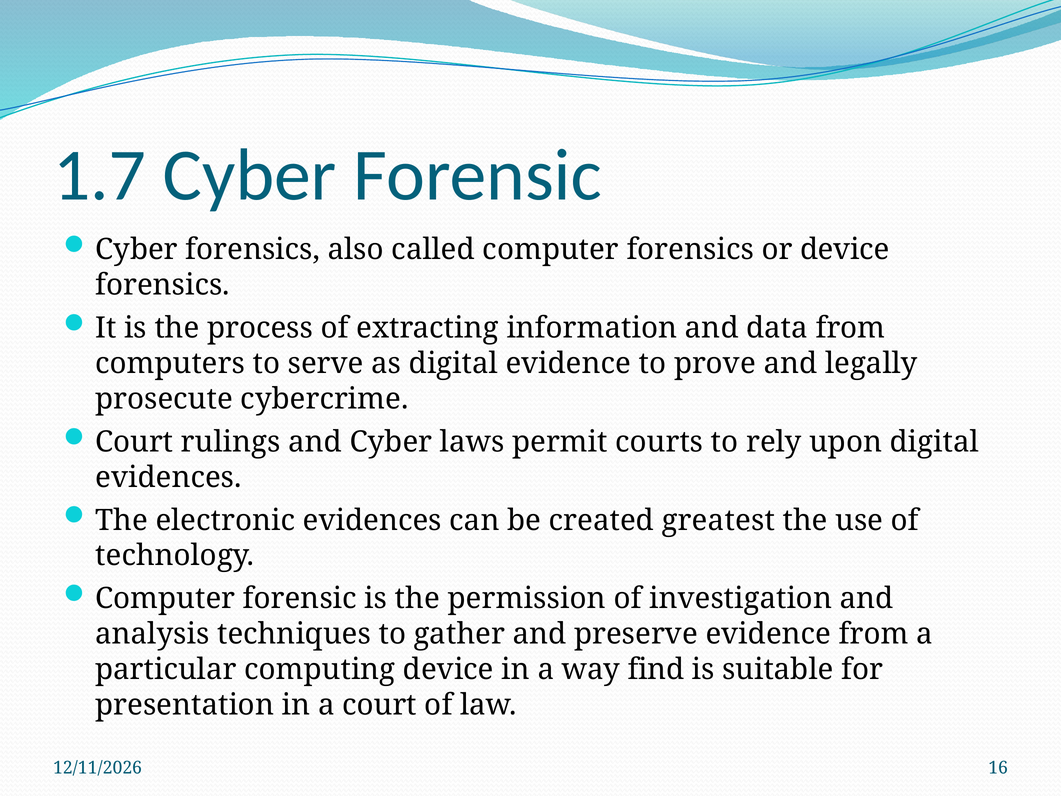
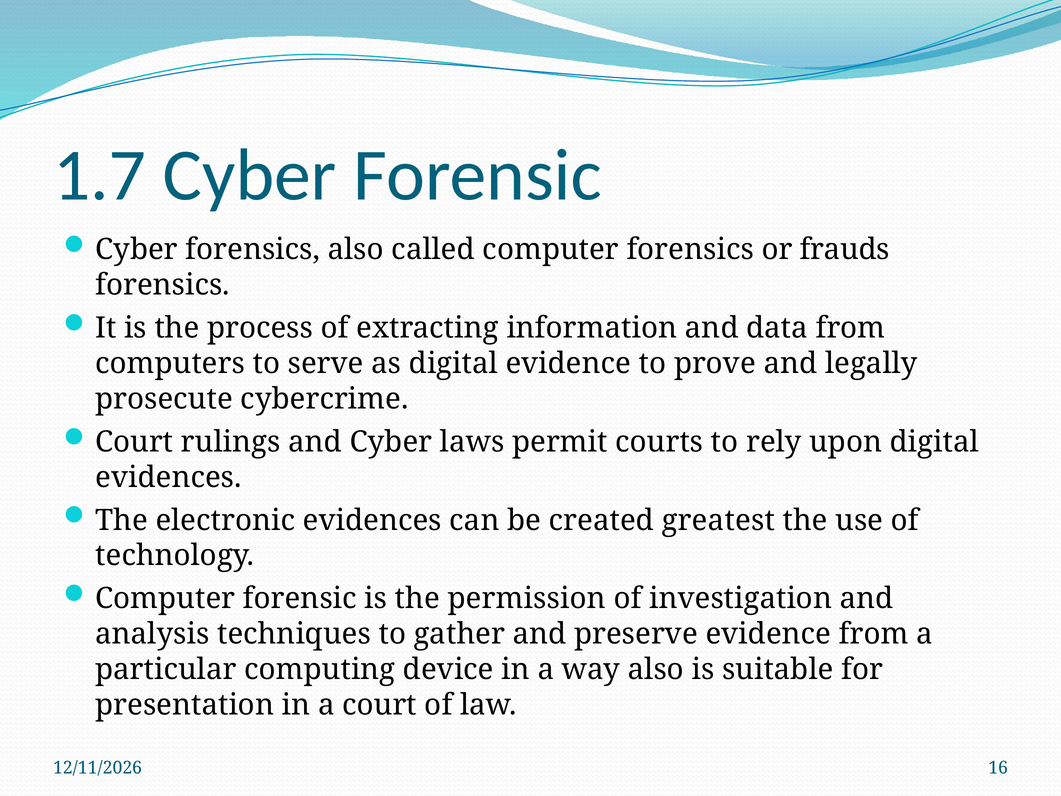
or device: device -> frauds (845, 250)
way find: find -> also (656, 669)
